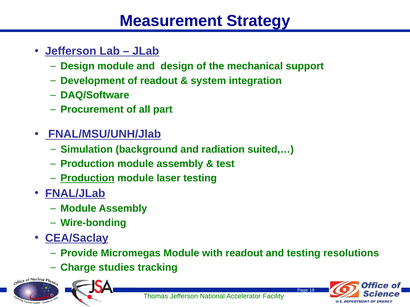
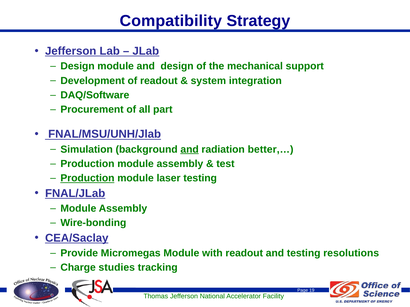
Measurement: Measurement -> Compatibility (171, 21)
and underline: none -> present (190, 150)
suited,…: suited,… -> better,… (271, 150)
